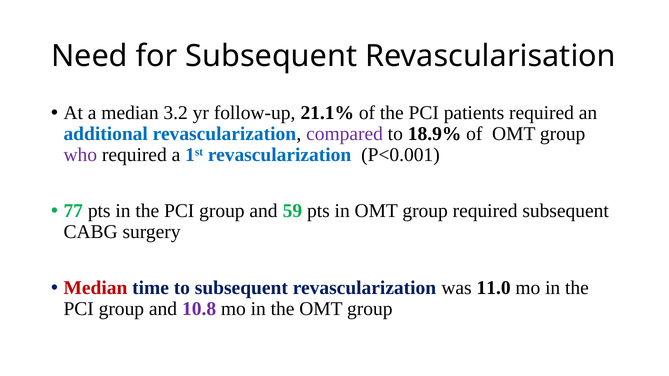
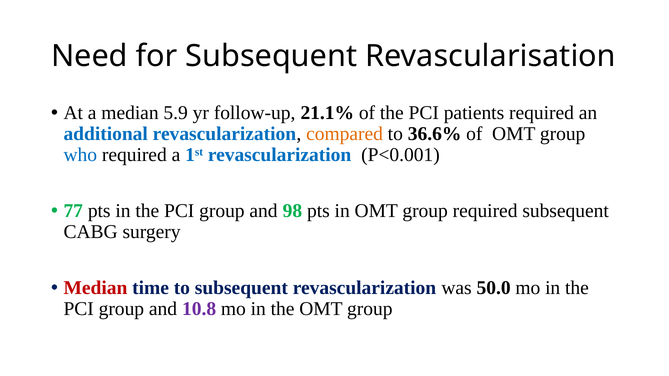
3.2: 3.2 -> 5.9 (176, 113)
compared colour: purple -> orange (345, 134)
18.9%: 18.9% -> 36.6% (435, 134)
who colour: purple -> blue (80, 155)
59: 59 -> 98 (292, 211)
11.0: 11.0 -> 50.0 (494, 288)
